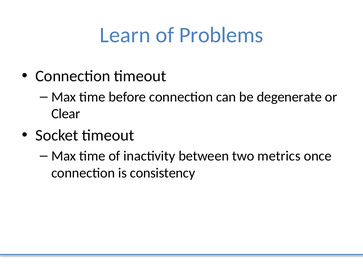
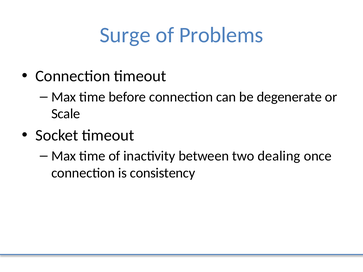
Learn: Learn -> Surge (125, 35)
Clear: Clear -> Scale (66, 114)
metrics: metrics -> dealing (279, 156)
